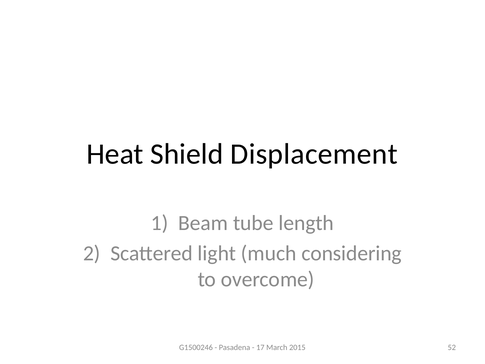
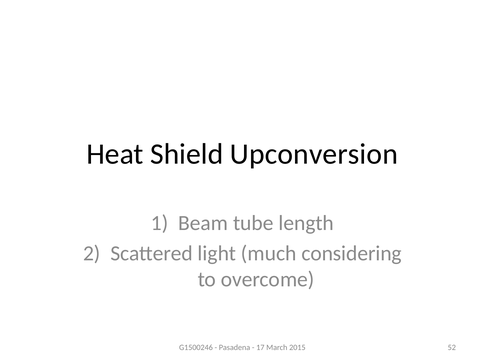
Displacement: Displacement -> Upconversion (314, 154)
